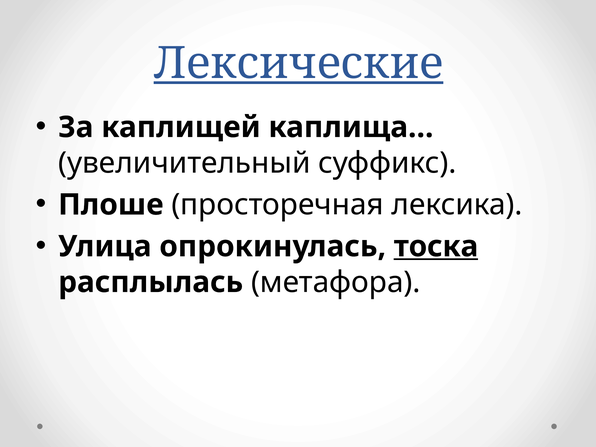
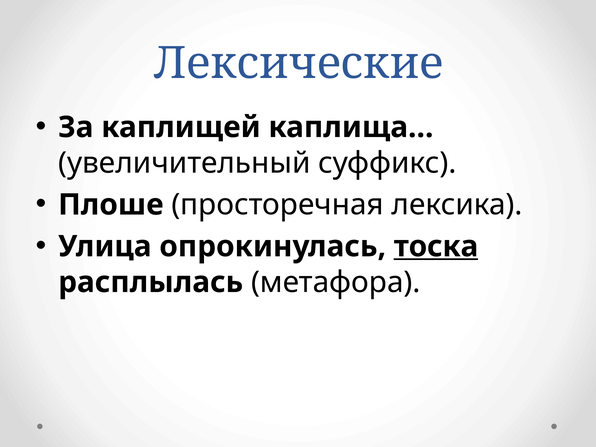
Лексические underline: present -> none (299, 64)
